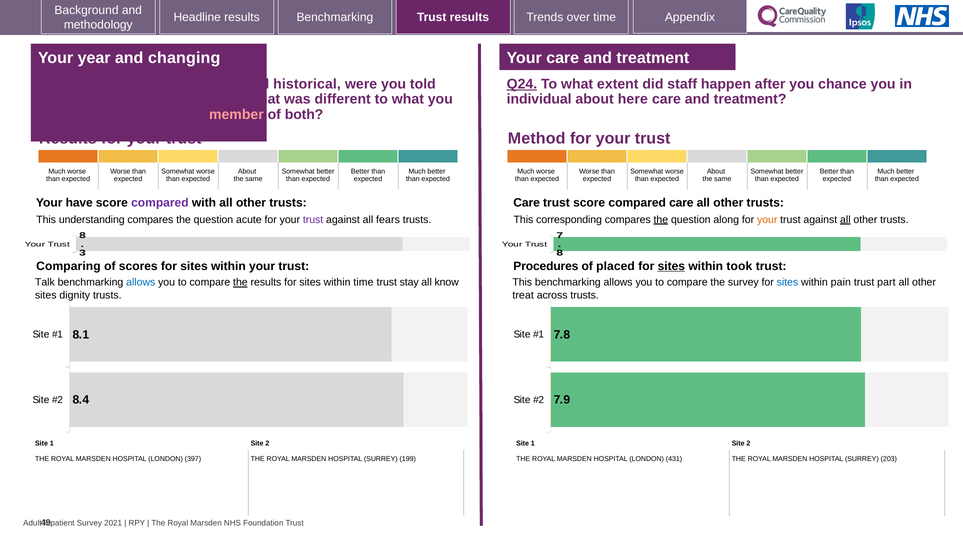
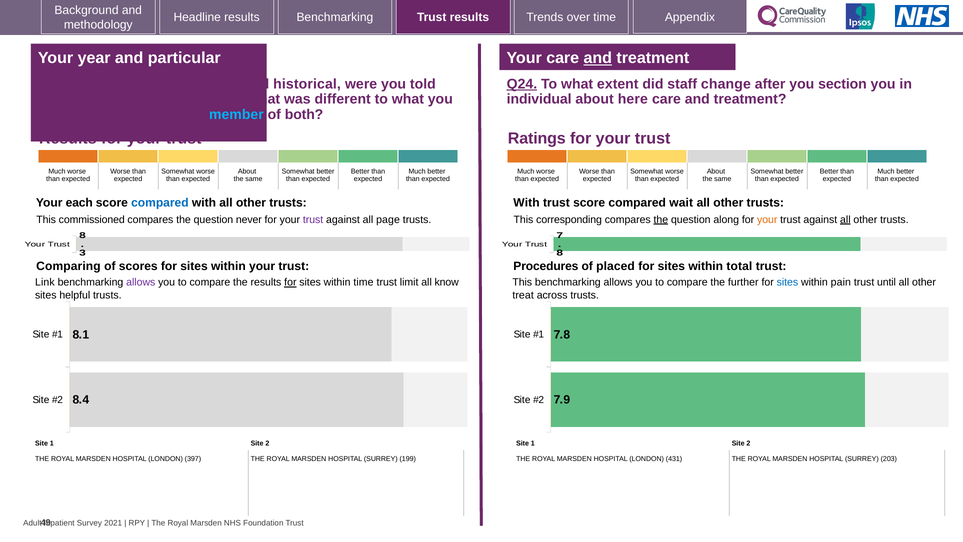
changing: changing -> particular (184, 58)
and underline: none -> present (598, 58)
happen: happen -> change (726, 84)
chance: chance -> section (842, 84)
member colour: pink -> light blue (236, 114)
Method: Method -> Ratings (537, 138)
have: have -> each (79, 202)
compared colour: purple -> blue (160, 202)
Care: Care -> With (526, 202)
compared care: care -> wait (681, 202)
understanding: understanding -> commissioned (92, 219)
acute: acute -> never (249, 219)
fears: fears -> page (388, 219)
sites underline: present -> none (671, 266)
took: took -> total (739, 266)
Talk: Talk -> Link (45, 282)
allows colour: blue -> purple (141, 282)
the underline: present -> none (240, 282)
for underline: none -> present (290, 282)
stay: stay -> limit (409, 282)
the survey: survey -> further (743, 282)
part: part -> until (887, 282)
dignity: dignity -> helpful (75, 295)
